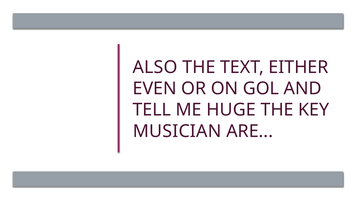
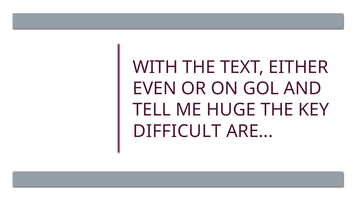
ALSO: ALSO -> WITH (155, 67)
MUSICIAN: MUSICIAN -> DIFFICULT (177, 131)
